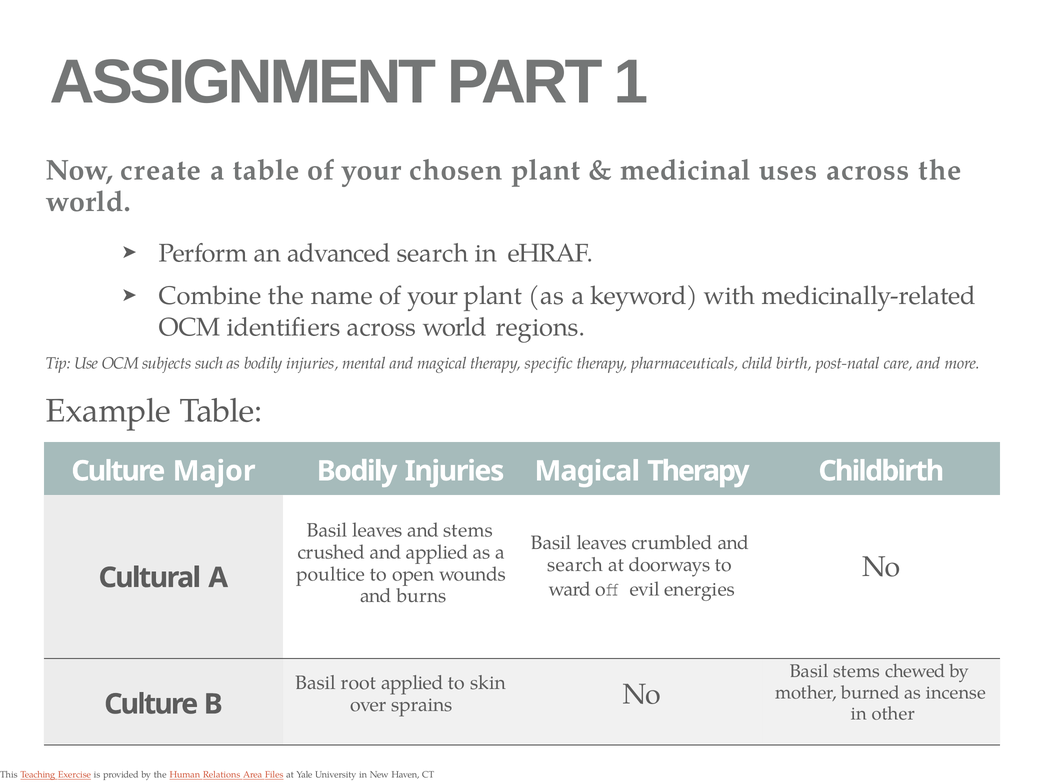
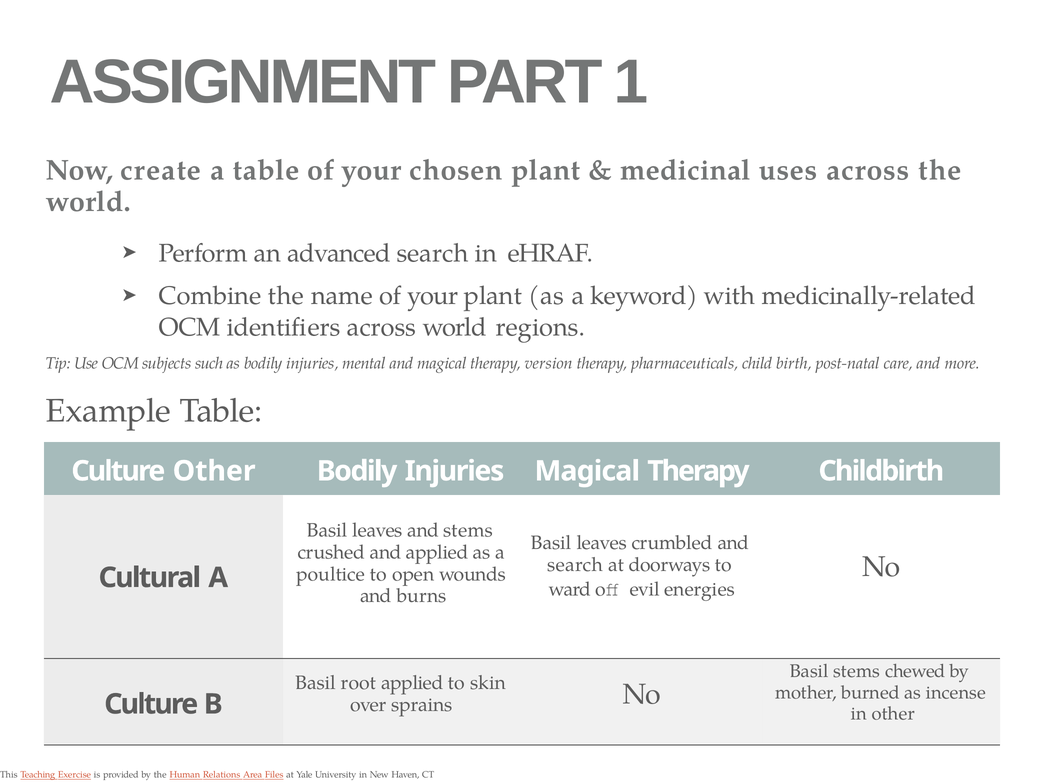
specific: specific -> version (549, 363)
Culture Major: Major -> Other (214, 471)
